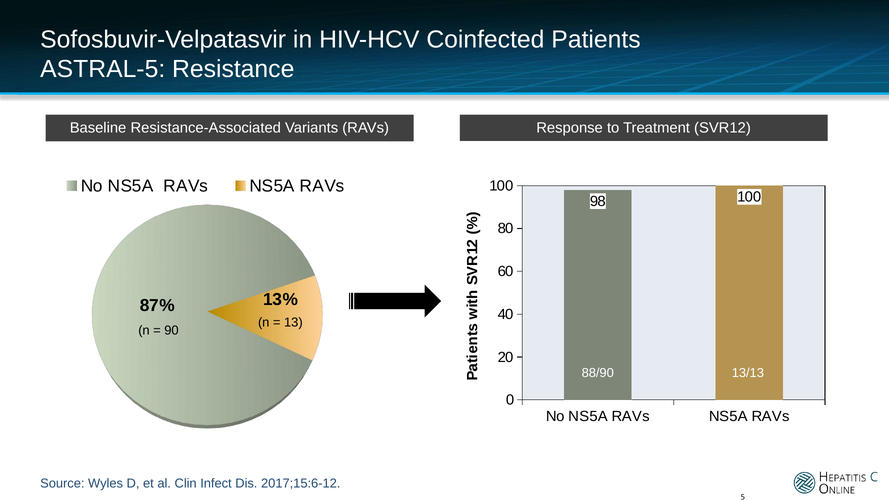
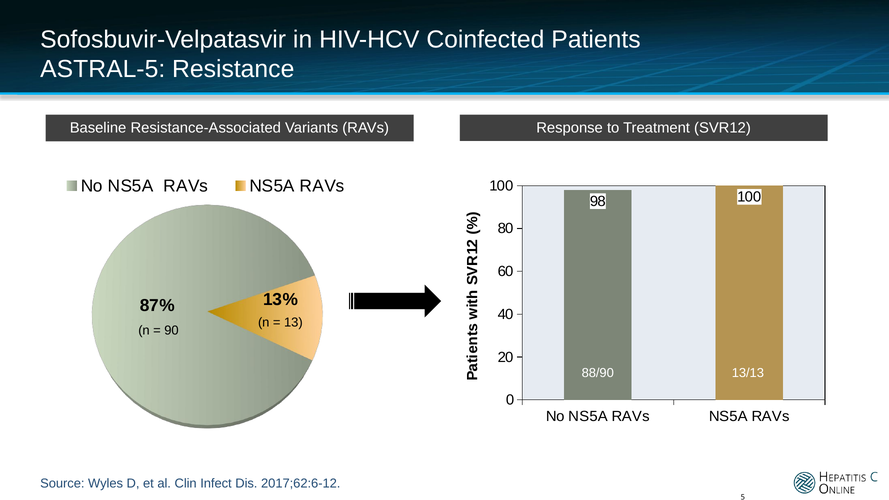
2017;15:6-12: 2017;15:6-12 -> 2017;62:6-12 (301, 484)
